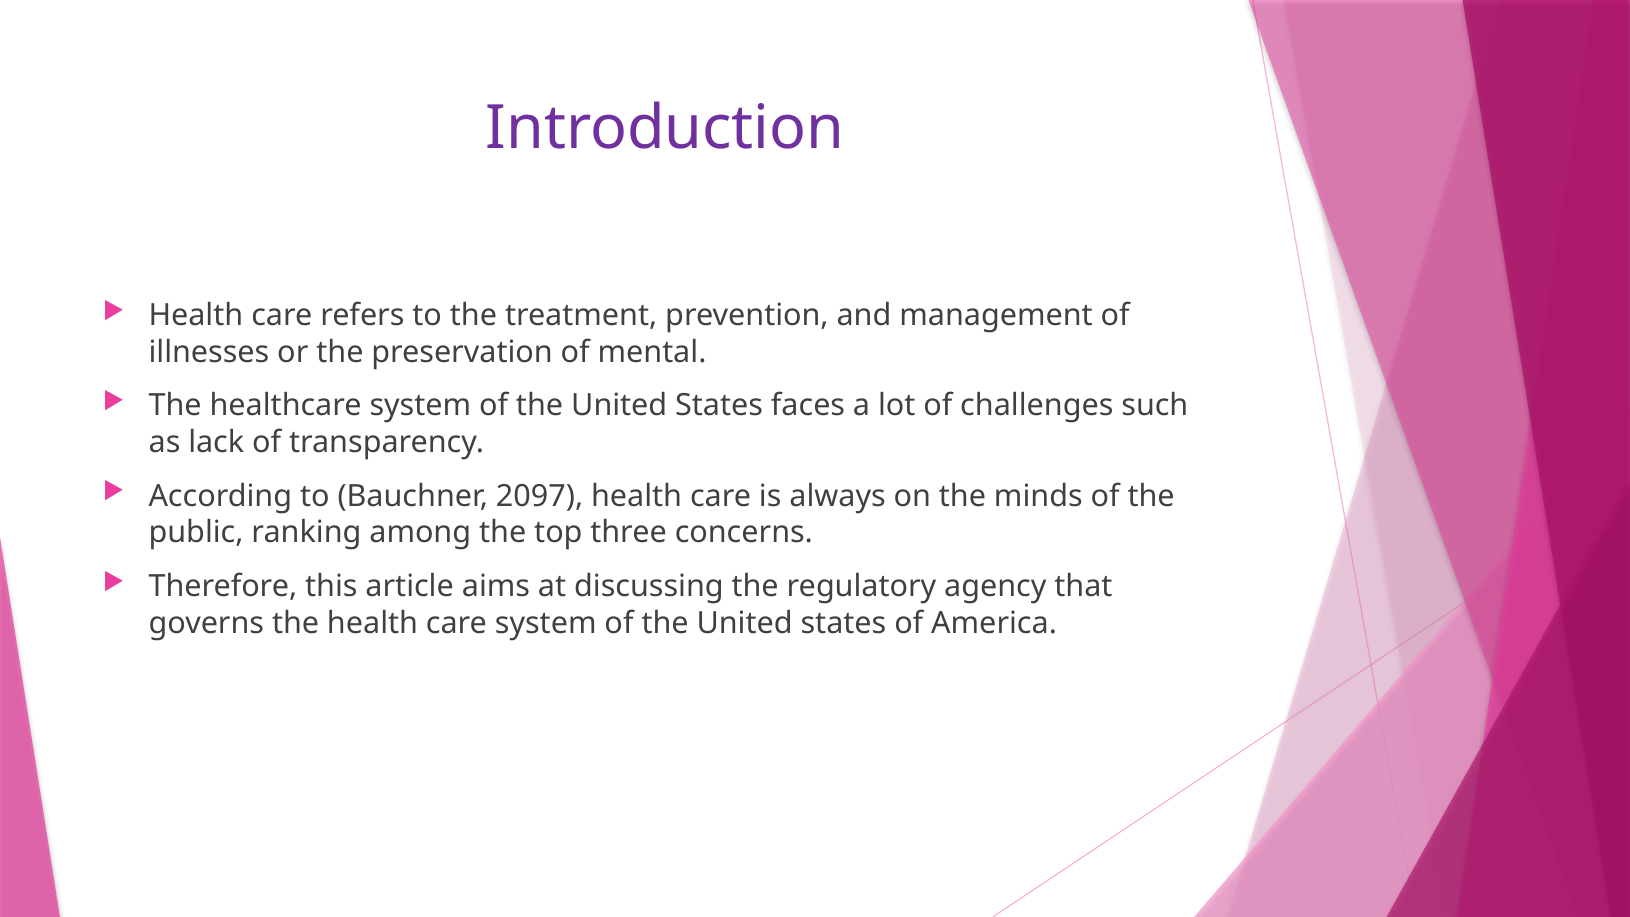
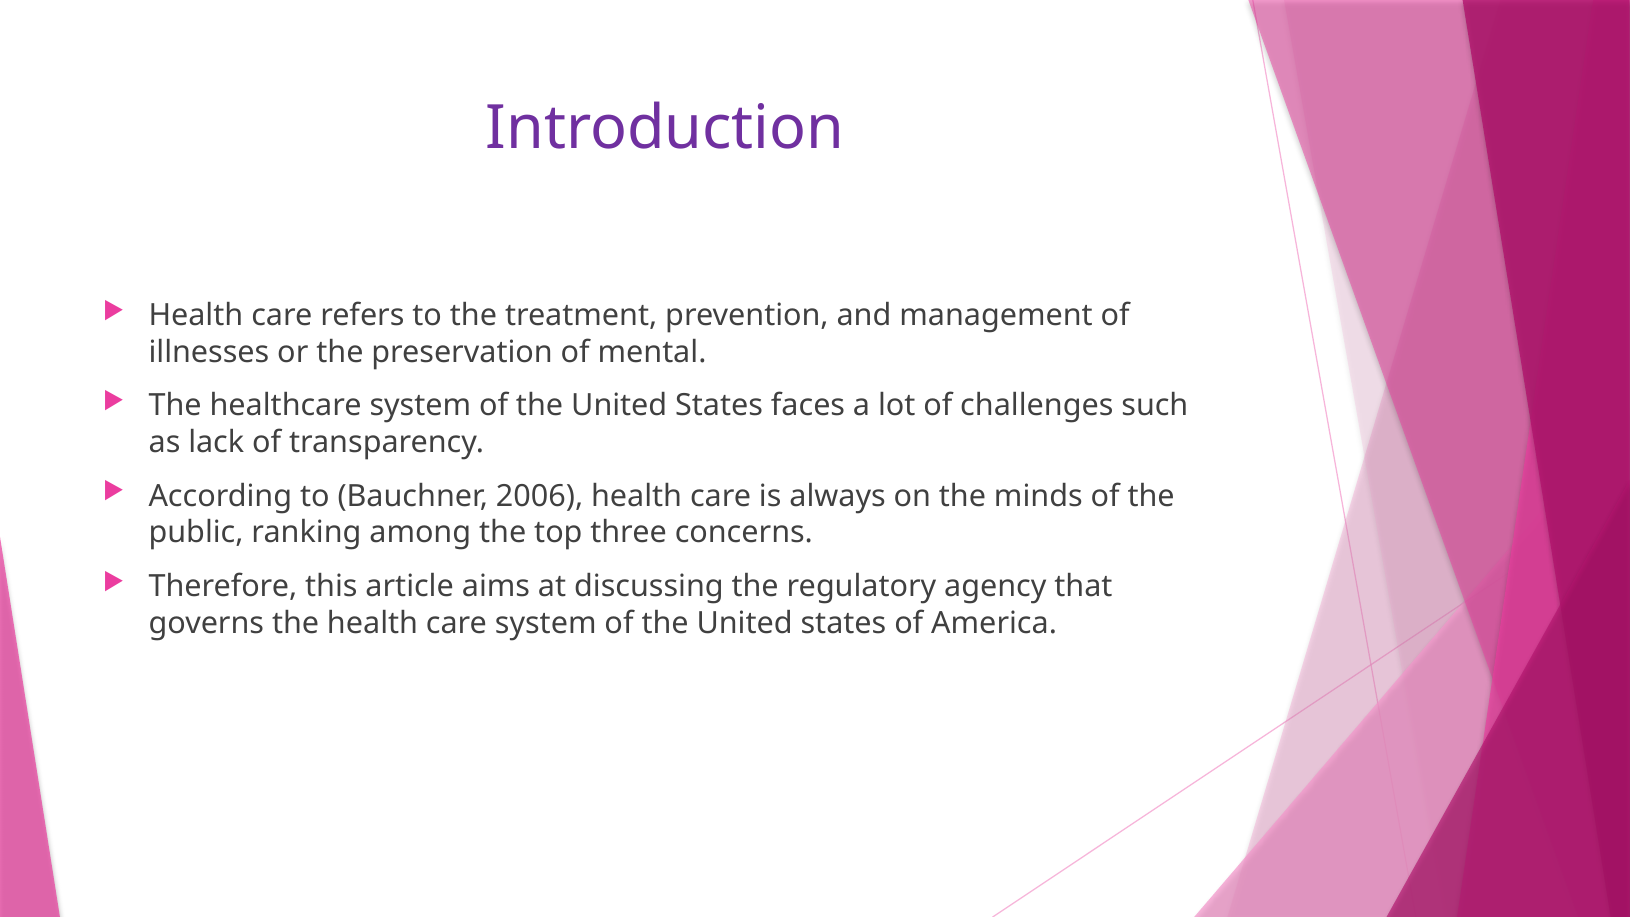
2097: 2097 -> 2006 (540, 496)
